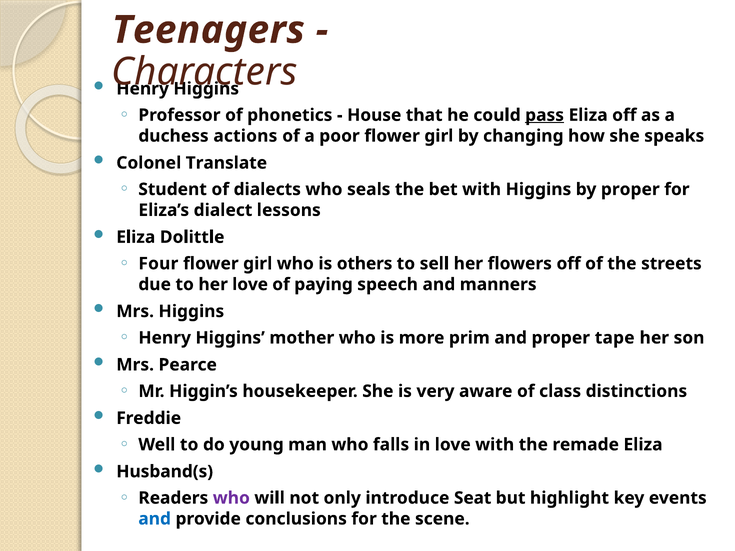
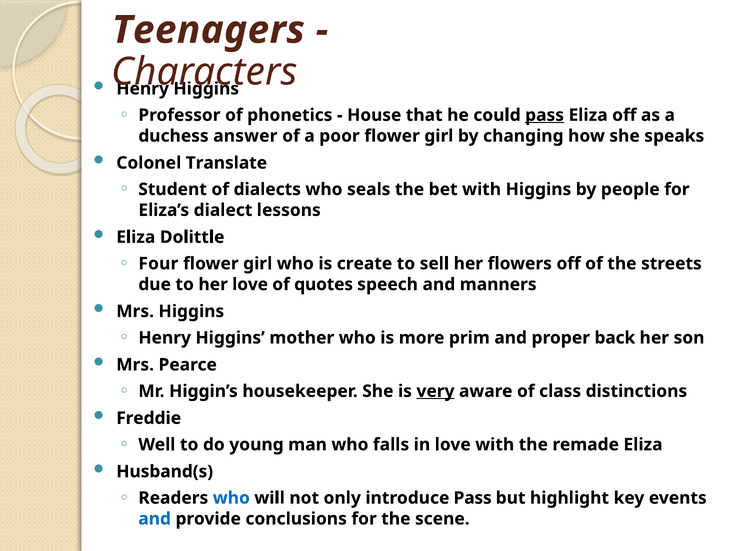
actions: actions -> answer (245, 136)
by proper: proper -> people (630, 189)
others: others -> create (364, 264)
paying: paying -> quotes (324, 285)
tape: tape -> back (615, 338)
very underline: none -> present (435, 391)
who colour: purple -> blue (231, 498)
introduce Seat: Seat -> Pass (473, 498)
